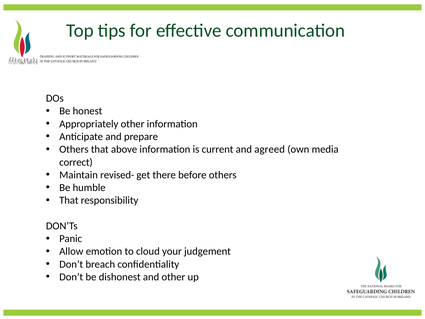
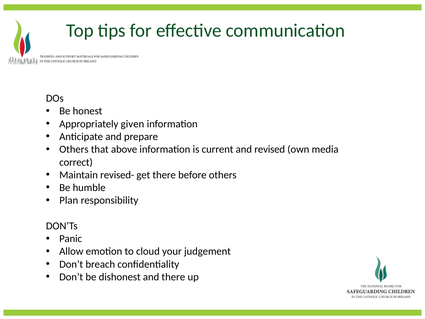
Appropriately other: other -> given (132, 124)
agreed: agreed -> revised (270, 149)
That: That -> Plan (69, 200)
and other: other -> there (173, 277)
